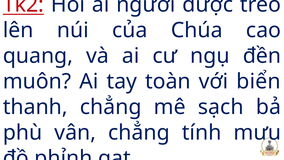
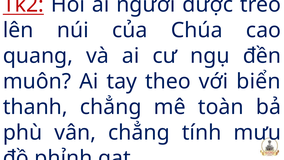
toàn: toàn -> theo (168, 81)
sạch: sạch -> toàn (221, 107)
